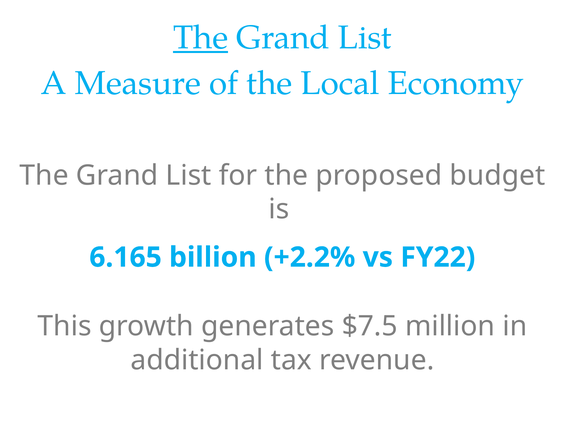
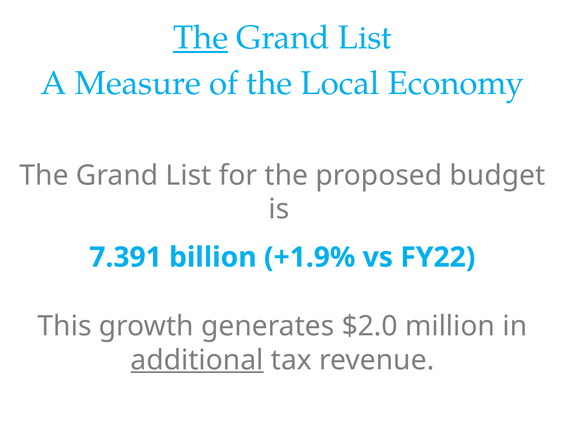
6.165: 6.165 -> 7.391 (126, 257)
+2.2%: +2.2% -> +1.9% (310, 257)
$7.5: $7.5 -> $2.0 (370, 326)
additional underline: none -> present (197, 360)
